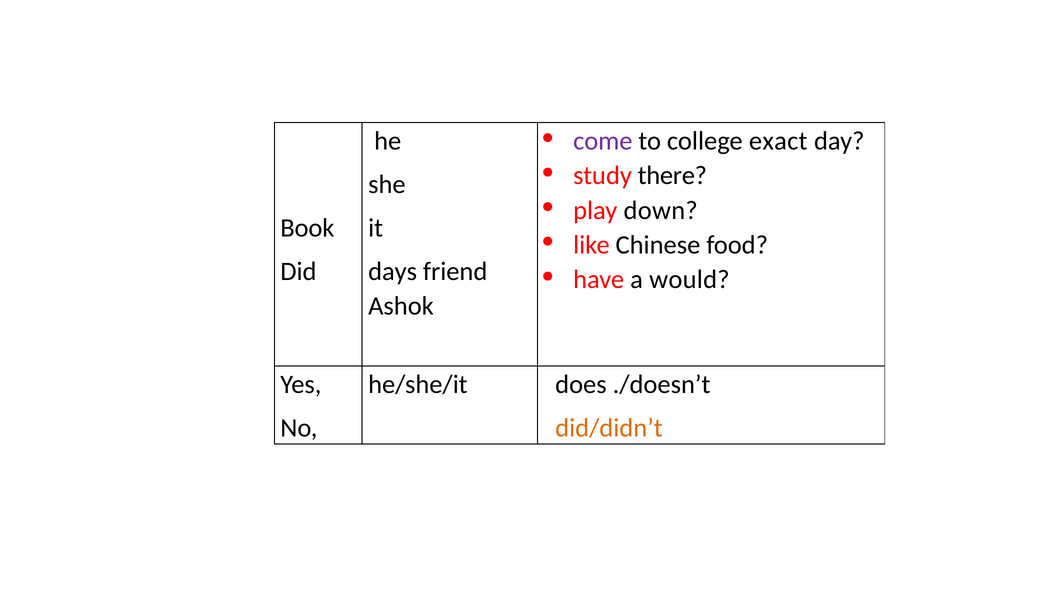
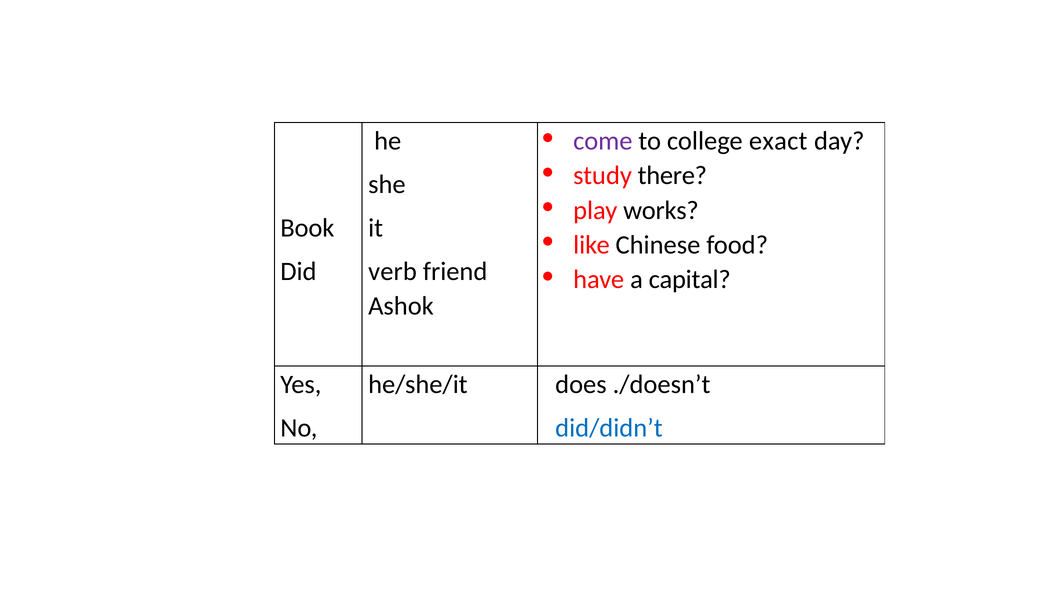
down: down -> works (661, 210)
days: days -> verb (393, 271)
would: would -> capital (690, 279)
did/didn’t colour: orange -> blue (609, 428)
